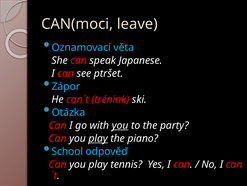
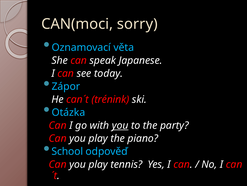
leave: leave -> sorry (137, 24)
ptršet: ptršet -> today (109, 73)
play underline: present -> none (98, 138)
